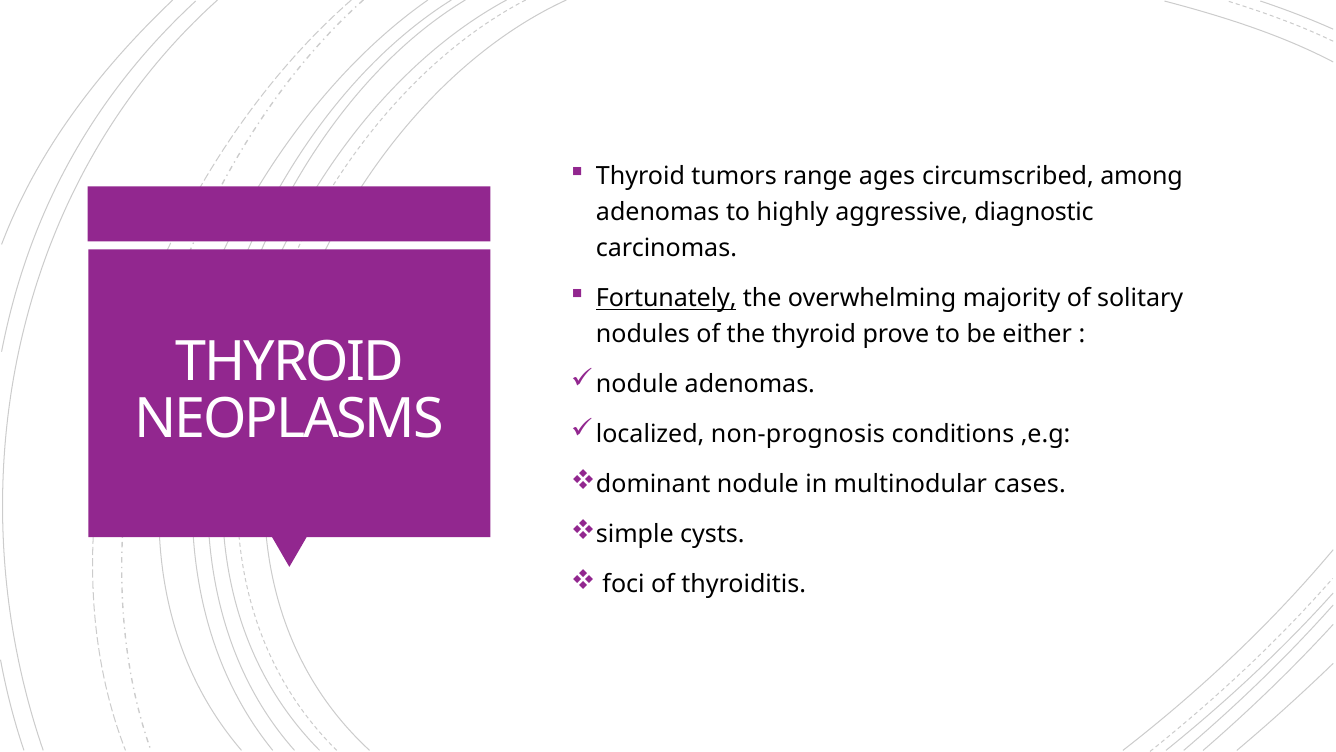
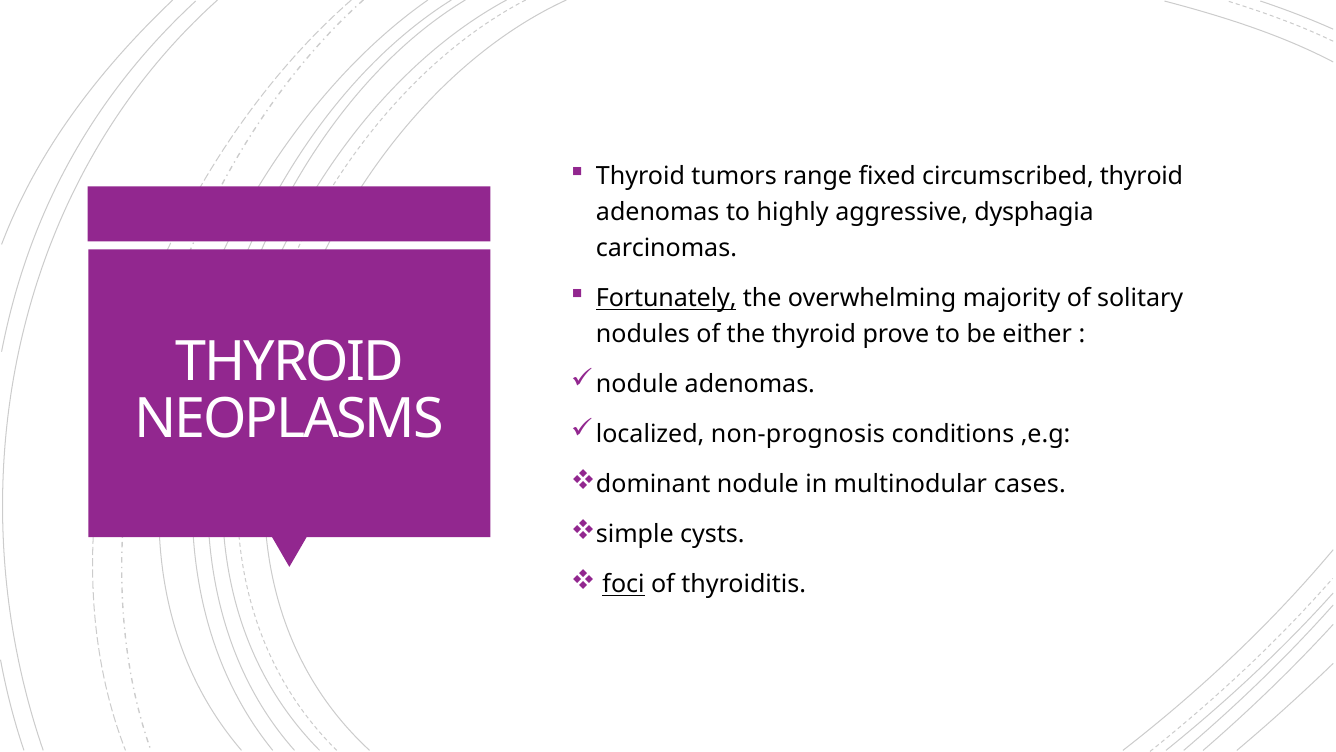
ages: ages -> fixed (887, 176)
circumscribed among: among -> thyroid (1142, 176)
diagnostic: diagnostic -> dysphagia (1034, 212)
foci underline: none -> present (624, 584)
